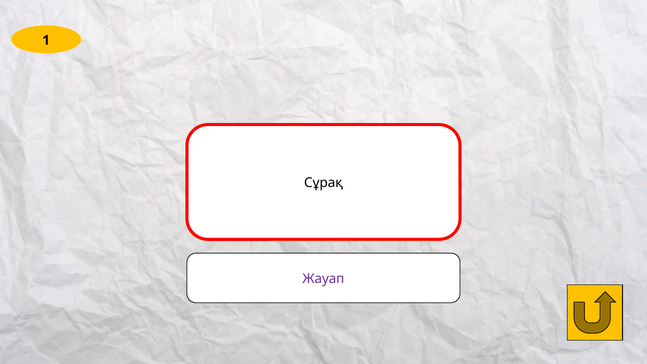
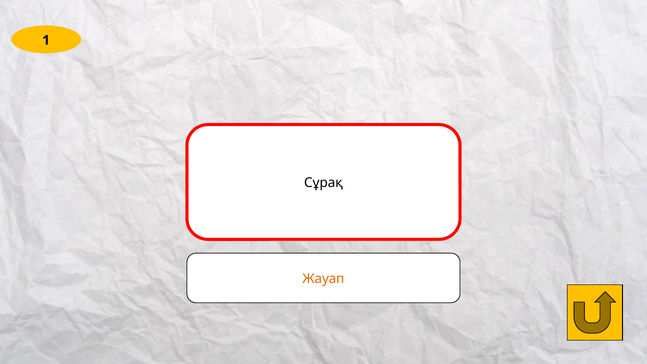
Жауап colour: purple -> orange (323, 279)
